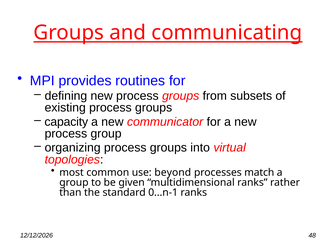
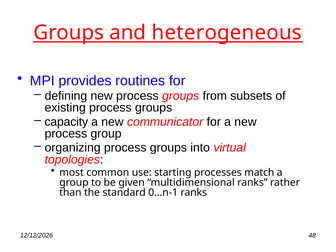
communicating: communicating -> heterogeneous (227, 33)
beyond: beyond -> starting (173, 172)
